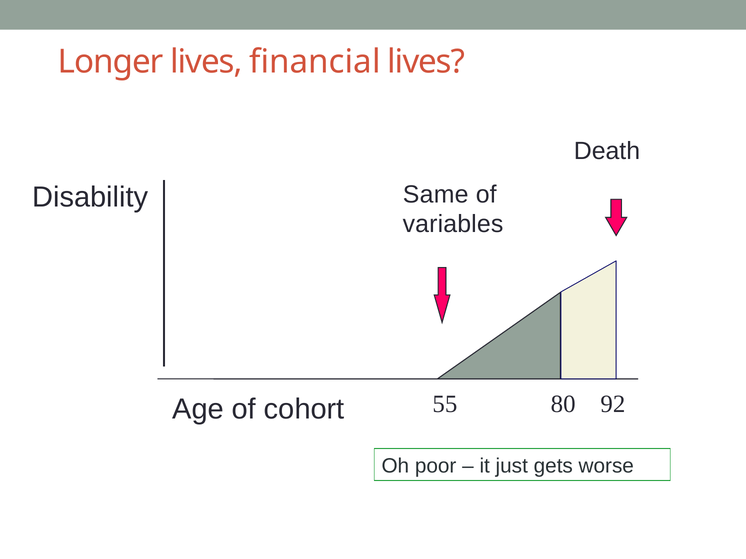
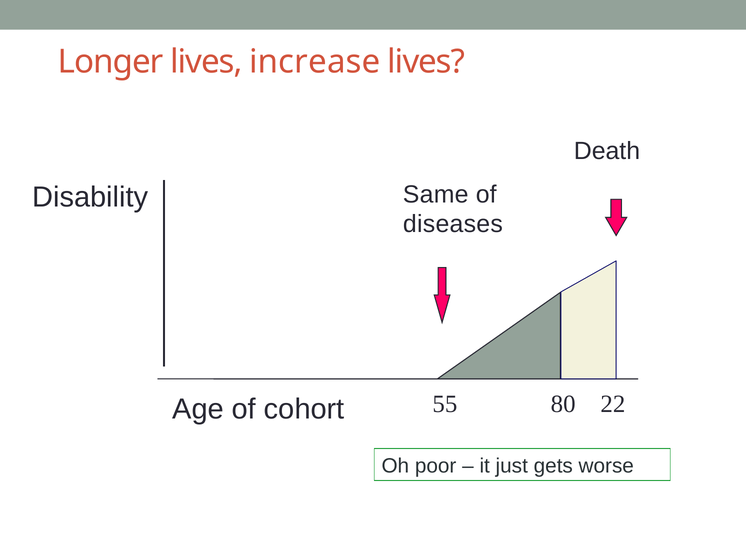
financial: financial -> increase (315, 62)
variables: variables -> diseases (453, 224)
92: 92 -> 22 (613, 405)
